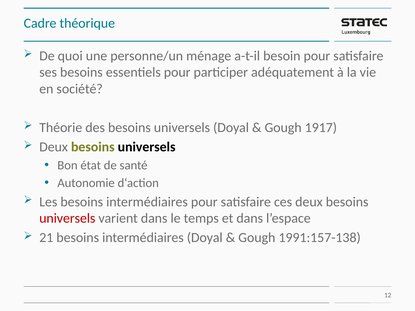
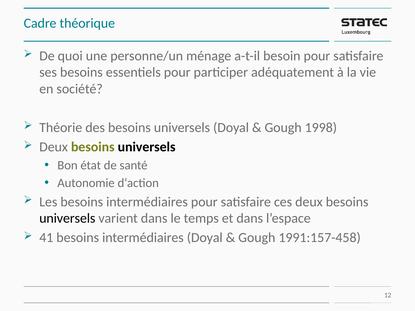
1917: 1917 -> 1998 (321, 128)
universels colour: red -> black (67, 219)
21: 21 -> 41 (46, 238)
1991:157-138: 1991:157-138 -> 1991:157-458 (320, 238)
